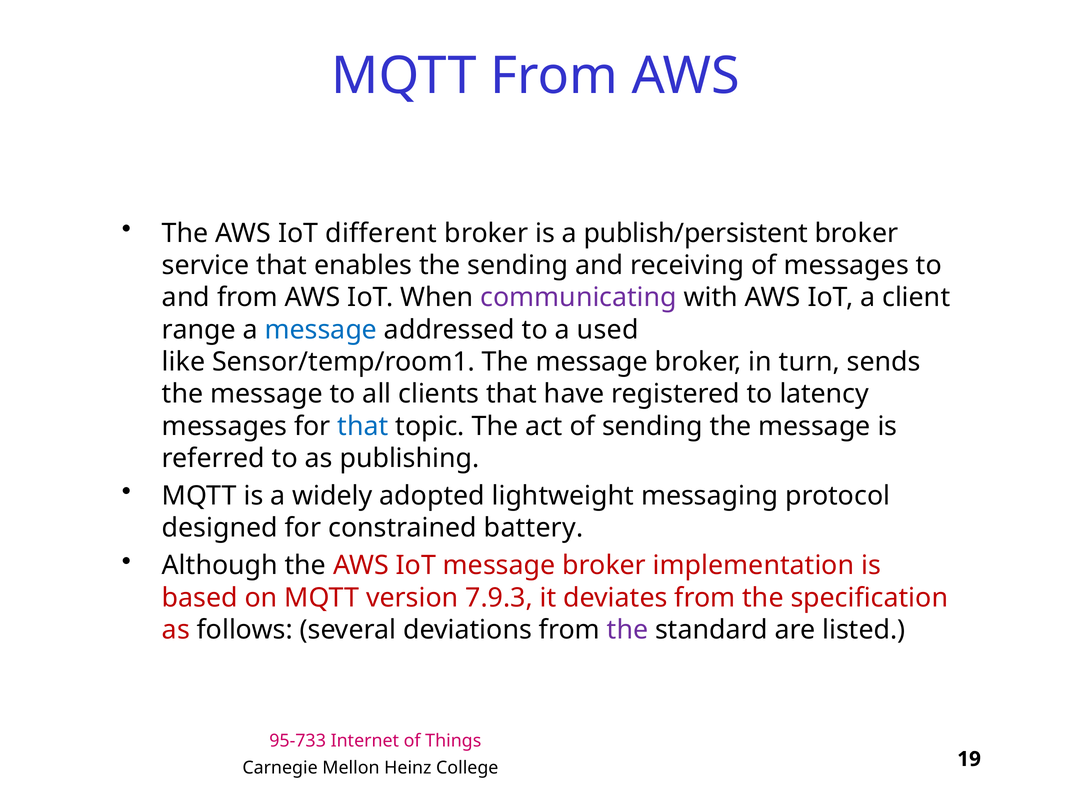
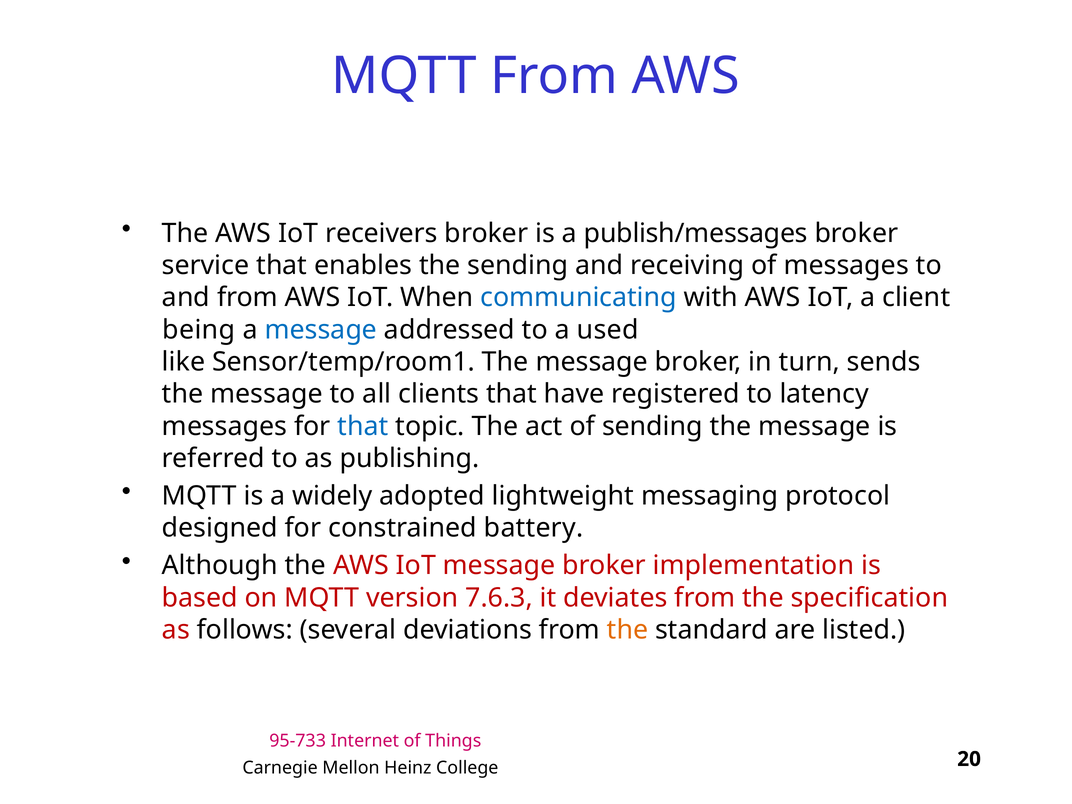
different: different -> receivers (381, 233)
publish/persistent: publish/persistent -> publish/messages (696, 233)
communicating colour: purple -> blue (579, 298)
range: range -> being (199, 330)
7.9.3: 7.9.3 -> 7.6.3 (499, 598)
the colour: purple -> orange (628, 630)
19: 19 -> 20 (969, 759)
